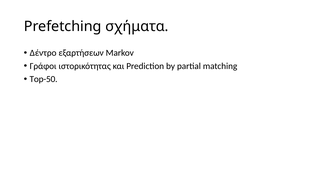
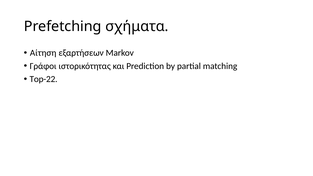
Δέντρο: Δέντρο -> Αίτηση (43, 53)
Top-50: Top-50 -> Top-22 (44, 79)
